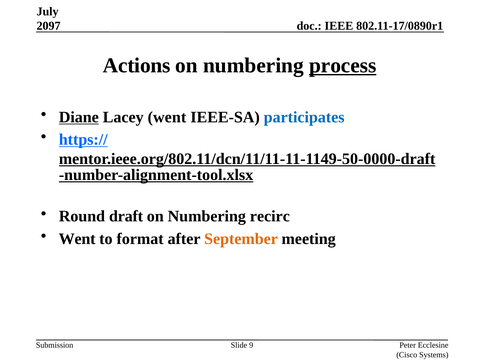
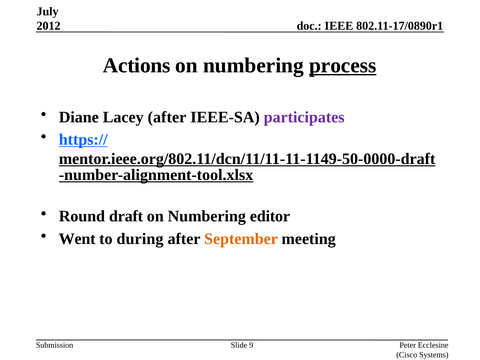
2097: 2097 -> 2012 (49, 26)
Diane underline: present -> none (79, 117)
Lacey went: went -> after (167, 117)
participates colour: blue -> purple (304, 117)
recirc: recirc -> editor (270, 216)
format: format -> during (140, 239)
